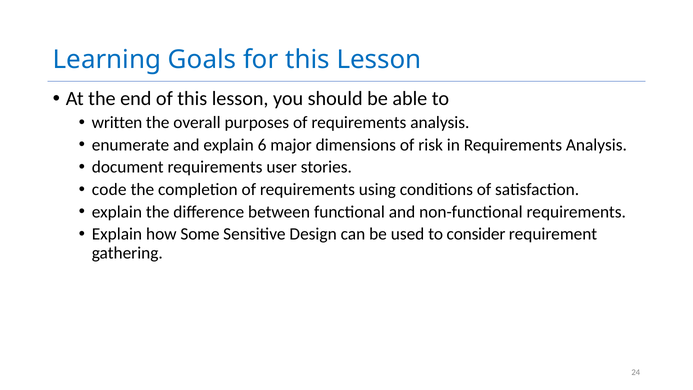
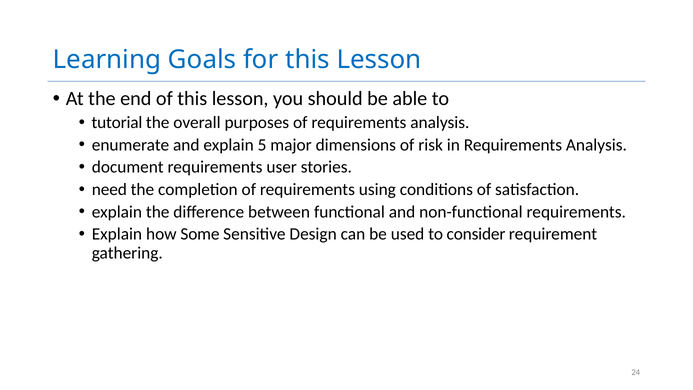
written: written -> tutorial (117, 123)
6: 6 -> 5 (262, 145)
code: code -> need (109, 189)
